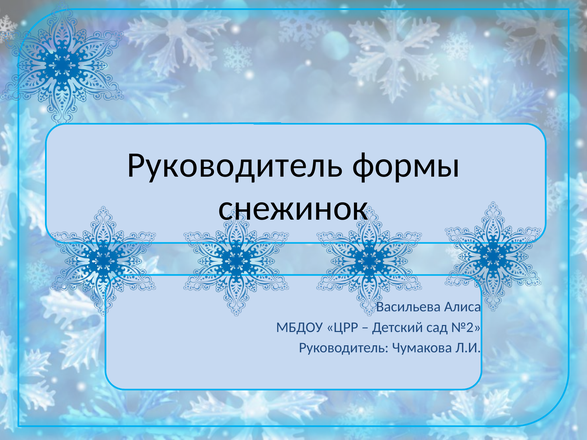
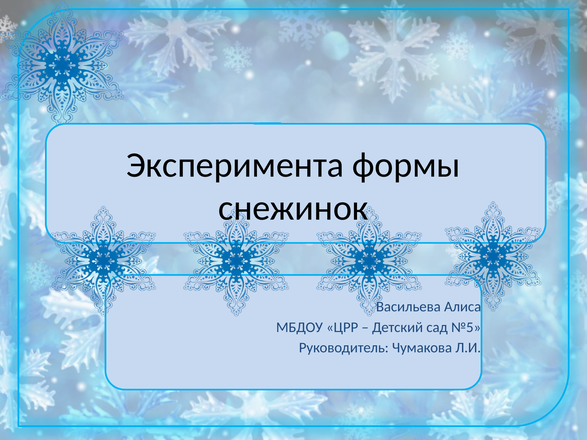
Руководитель: Руководитель -> Эксперимента (235, 165)
№2: №2 -> №5 (466, 327)
